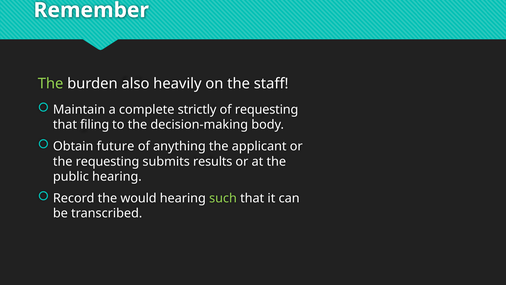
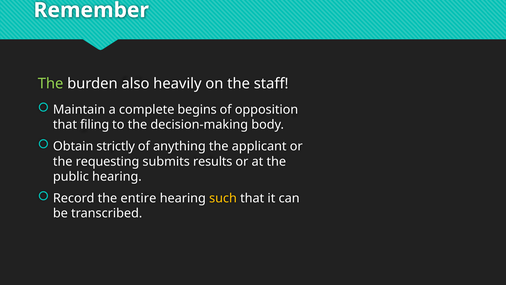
strictly: strictly -> begins (197, 109)
of requesting: requesting -> opposition (267, 109)
future: future -> strictly (116, 146)
would: would -> entire (138, 198)
such colour: light green -> yellow (223, 198)
